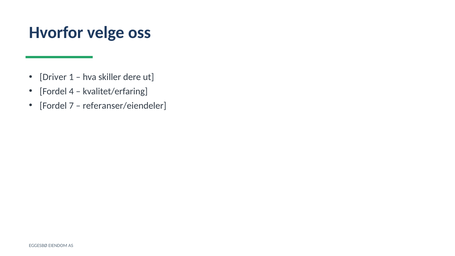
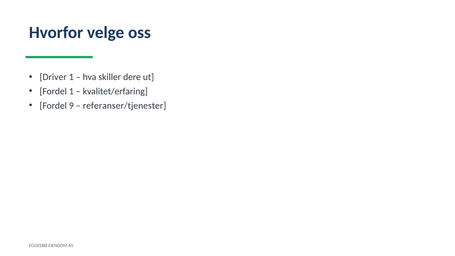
Fordel 4: 4 -> 1 (71, 91)
7: 7 -> 9 (71, 106)
referanser/eiendeler: referanser/eiendeler -> referanser/tjenester (125, 106)
